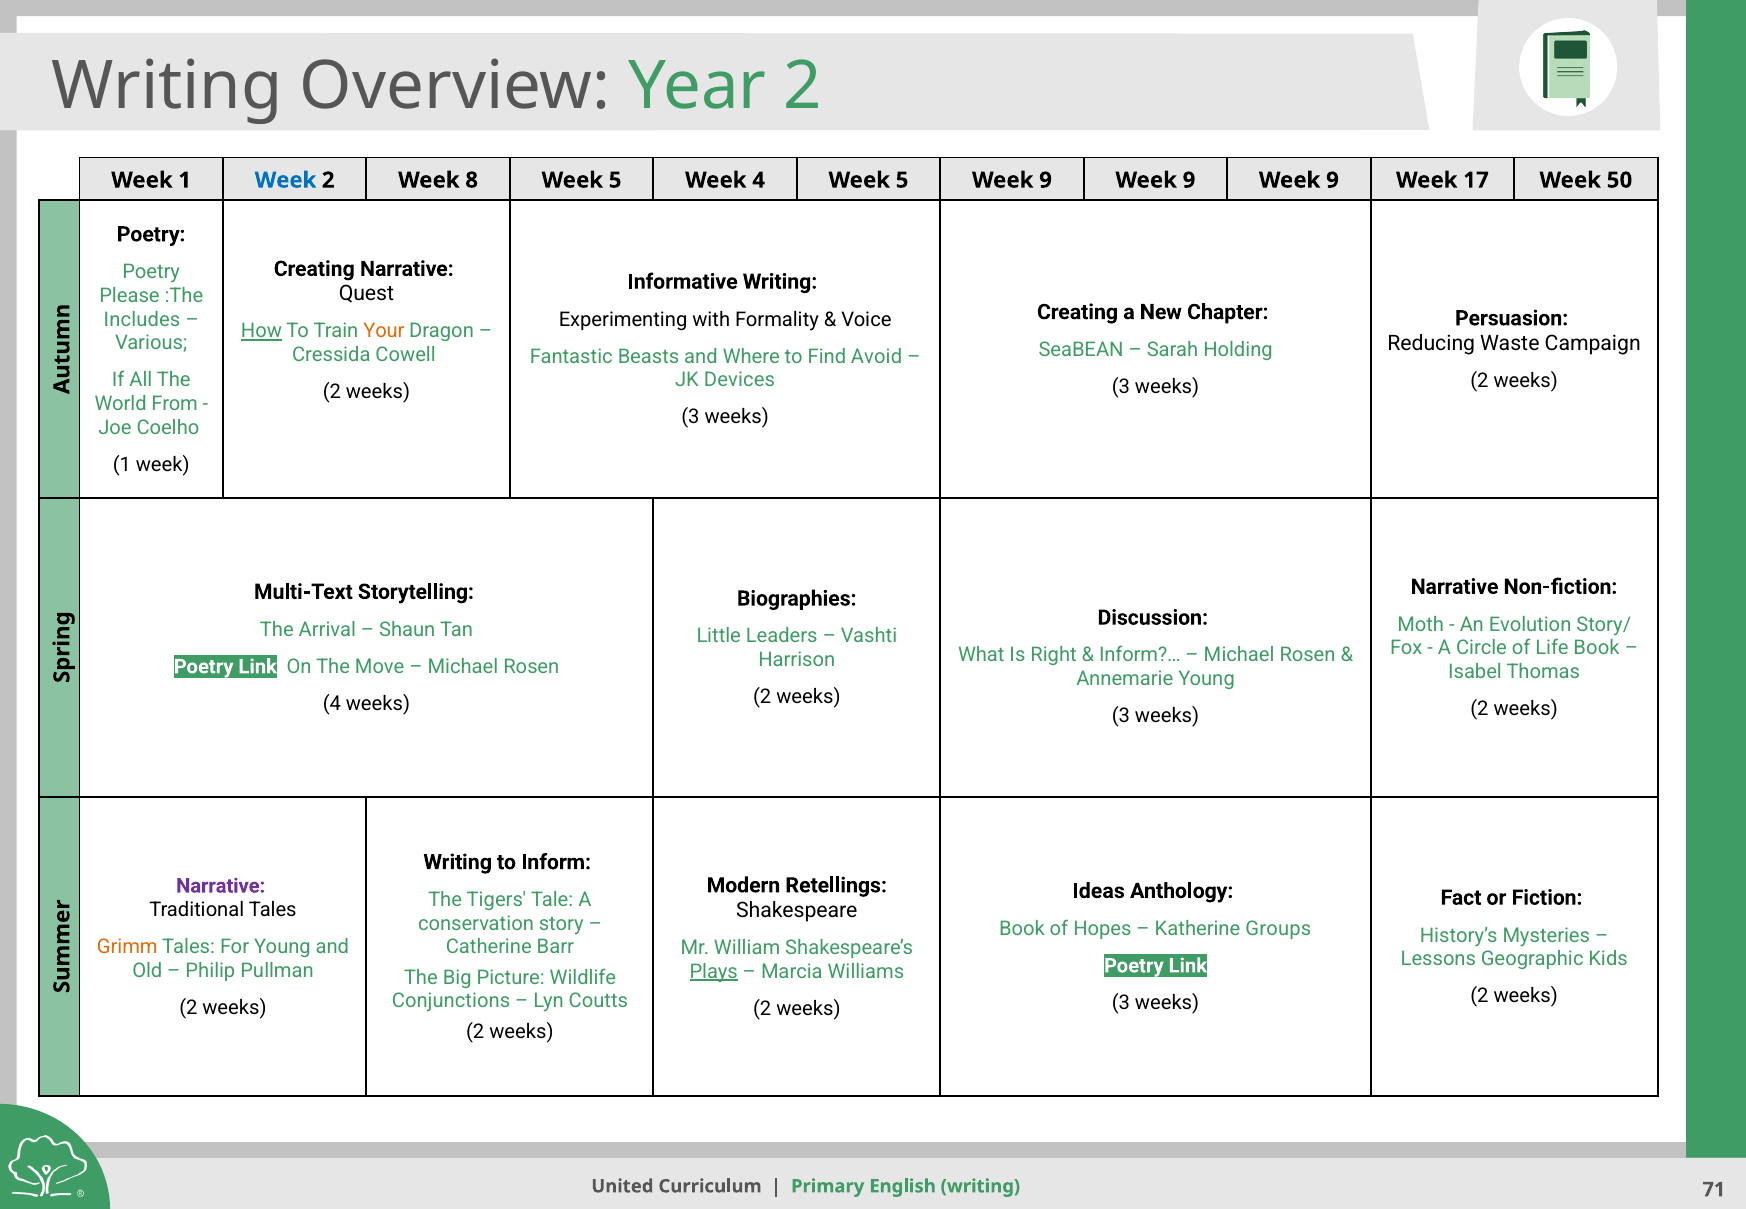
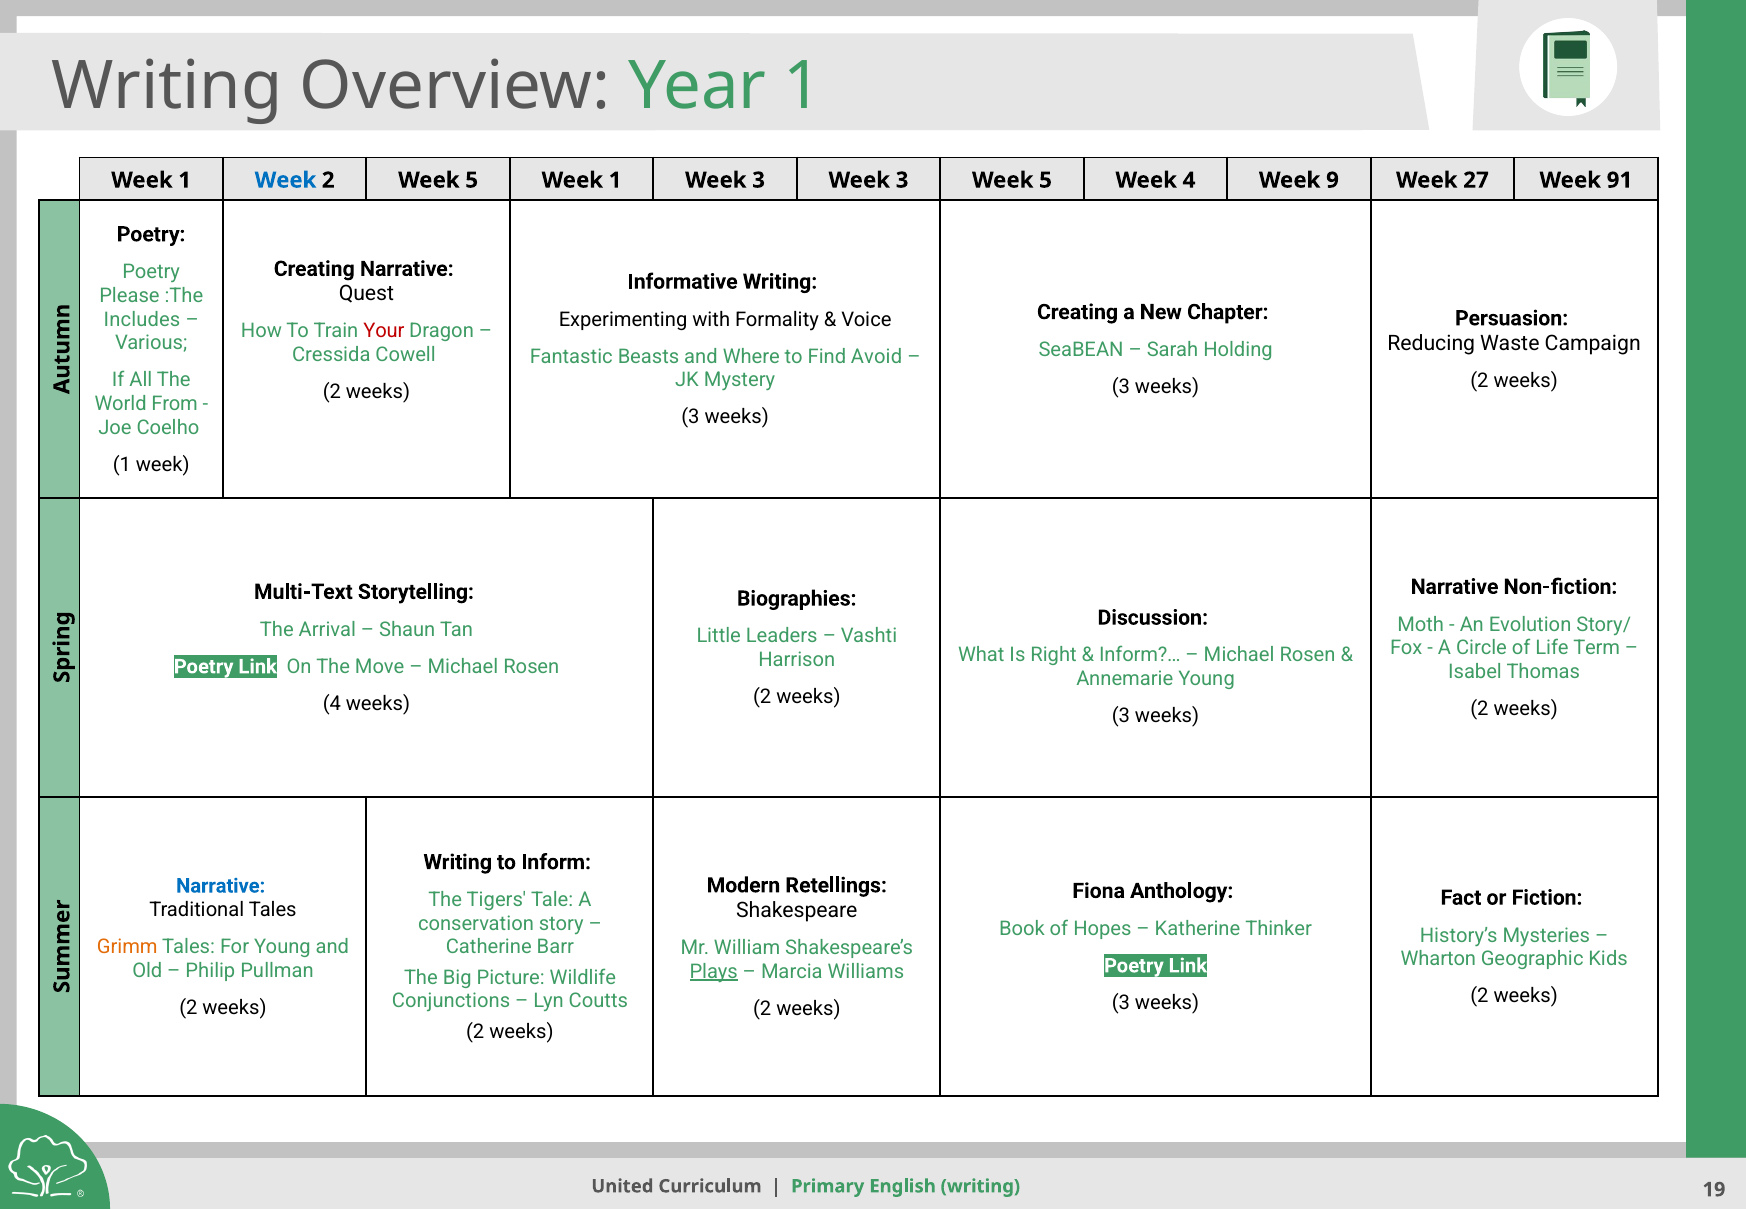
Year 2: 2 -> 1 (803, 86)
2 Week 8: 8 -> 5 (472, 180)
5: 5 -> 1 (615, 180)
4: 4 -> 3 (759, 180)
5: 5 -> 3 (902, 180)
9: 9 -> 5 (1046, 180)
9: 9 -> 4 (1189, 180)
17: 17 -> 27 (1476, 180)
50: 50 -> 91 (1619, 180)
How underline: present -> none (261, 331)
Your colour: orange -> red (384, 331)
Devices: Devices -> Mystery (740, 380)
Life Book: Book -> Term (1597, 648)
Narrative colour: purple -> blue (221, 886)
Ideas: Ideas -> Fiona (1099, 891)
Groups: Groups -> Thinker (1279, 928)
Lessons: Lessons -> Wharton (1438, 959)
71: 71 -> 19 (1714, 1189)
